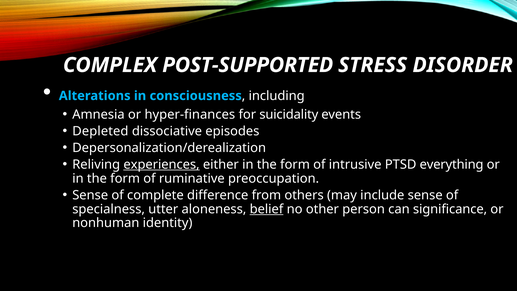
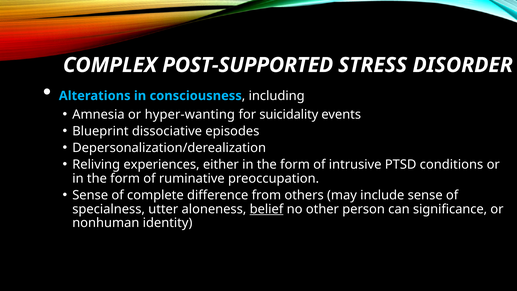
hyper-finances: hyper-finances -> hyper-wanting (190, 114)
Depleted: Depleted -> Blueprint (100, 131)
experiences underline: present -> none (162, 164)
everything: everything -> conditions (452, 164)
